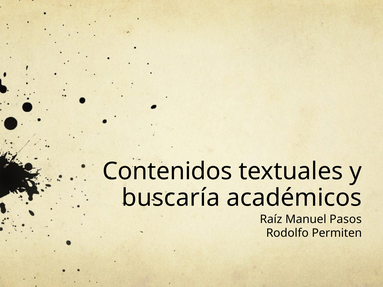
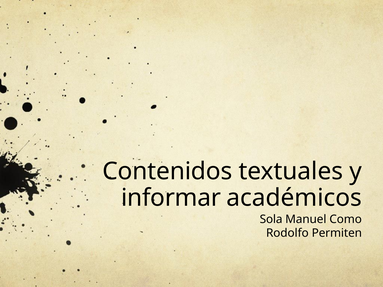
buscaría: buscaría -> informar (171, 198)
Raíz: Raíz -> Sola (271, 219)
Pasos: Pasos -> Como (346, 219)
